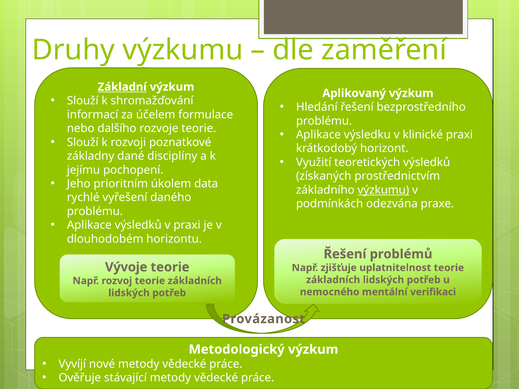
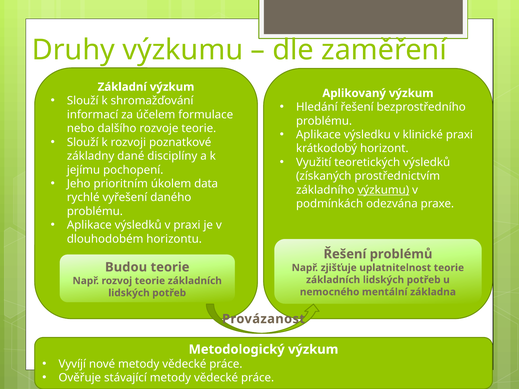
Základní underline: present -> none (122, 87)
Vývoje: Vývoje -> Budou (126, 267)
verifikaci: verifikaci -> základna (433, 292)
